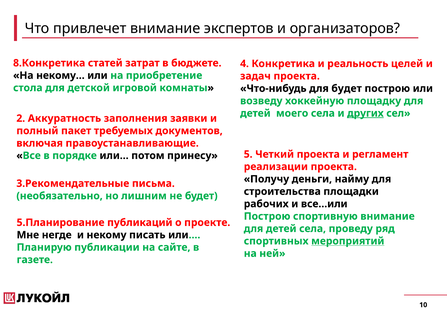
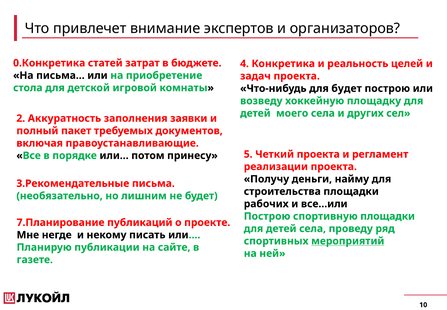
8.Конкретика: 8.Конкретика -> 0.Конкретика (49, 63)
некому…: некому… -> письма… (60, 75)
других underline: present -> none (365, 113)
спортивную внимание: внимание -> площадки (388, 216)
5.Планирование: 5.Планирование -> 7.Планирование (61, 222)
